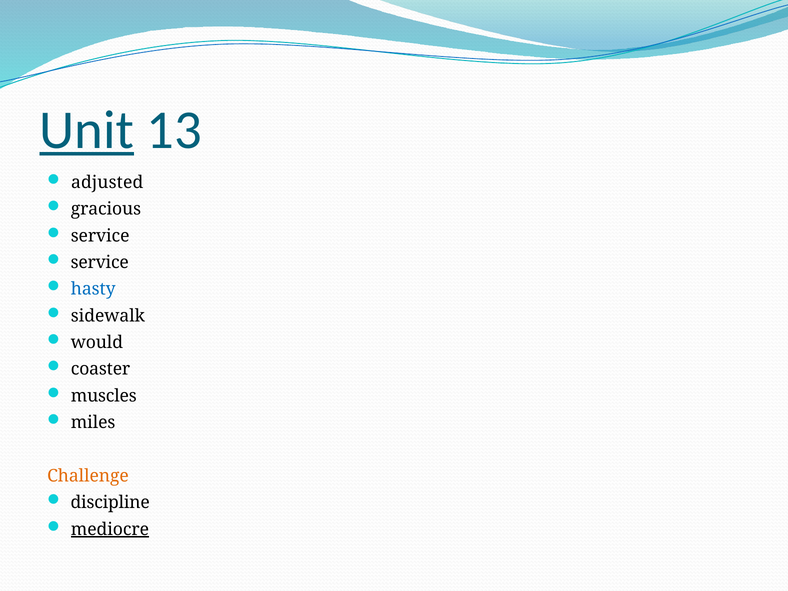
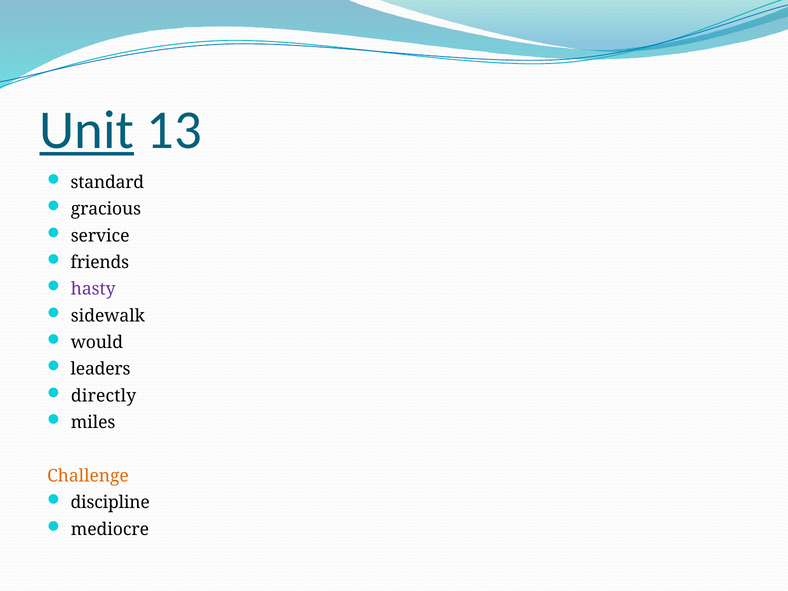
adjusted: adjusted -> standard (107, 182)
service: service -> friends (100, 262)
hasty colour: blue -> purple (93, 289)
coaster: coaster -> leaders (101, 369)
muscles: muscles -> directly (104, 396)
mediocre underline: present -> none (110, 529)
